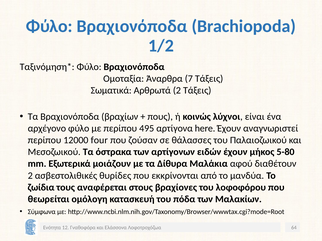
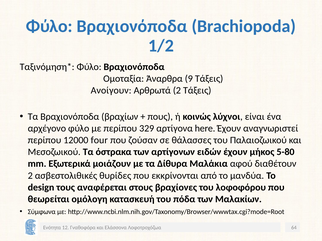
7: 7 -> 9 (189, 79)
Σωματικά: Σωματικά -> Ανοίγουν (111, 91)
495: 495 -> 329 (147, 129)
ζωίδια: ζωίδια -> design (41, 188)
